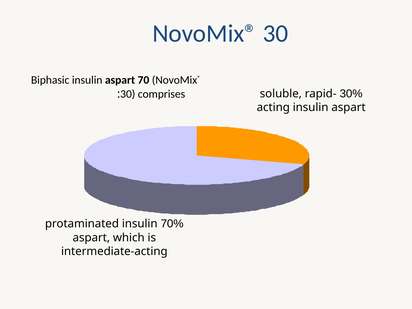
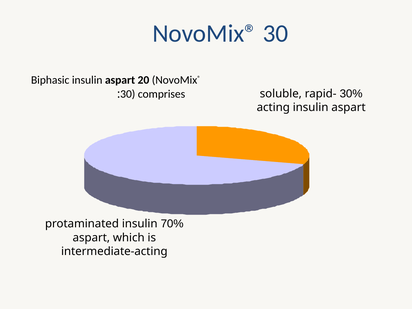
70: 70 -> 20 (143, 80)
